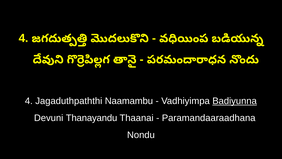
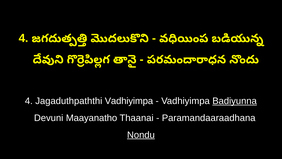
Jagaduthpaththi Naamambu: Naamambu -> Vadhiyimpa (129, 101)
Thanayandu: Thanayandu -> Maayanatho (92, 118)
Nondu underline: none -> present (141, 135)
